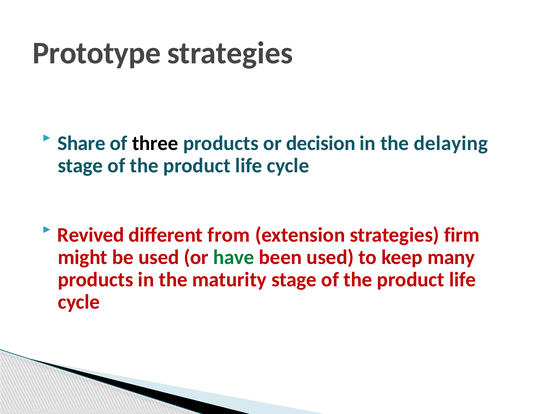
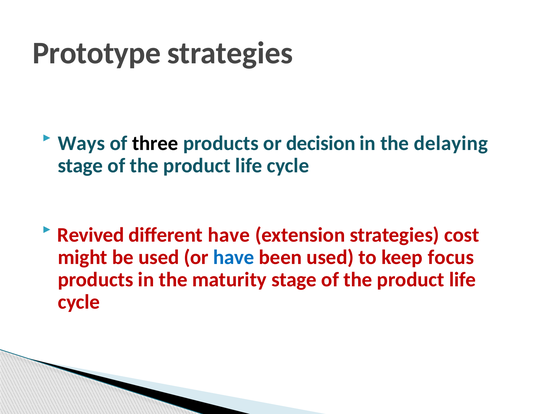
Share: Share -> Ways (81, 143)
different from: from -> have (229, 235)
firm: firm -> cost (462, 235)
have colour: green -> blue (234, 257)
many: many -> focus (451, 257)
